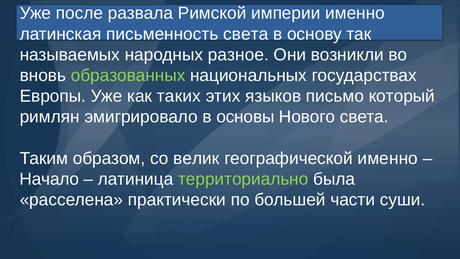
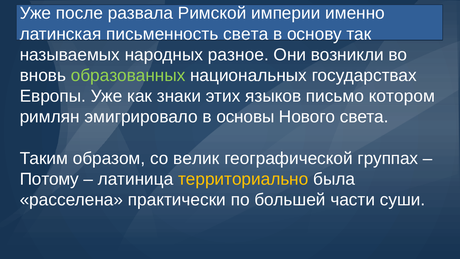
таких: таких -> знаки (179, 96)
который: который -> котором (402, 96)
географической именно: именно -> группах (388, 158)
Начало: Начало -> Потому (49, 179)
территориально colour: light green -> yellow (243, 179)
